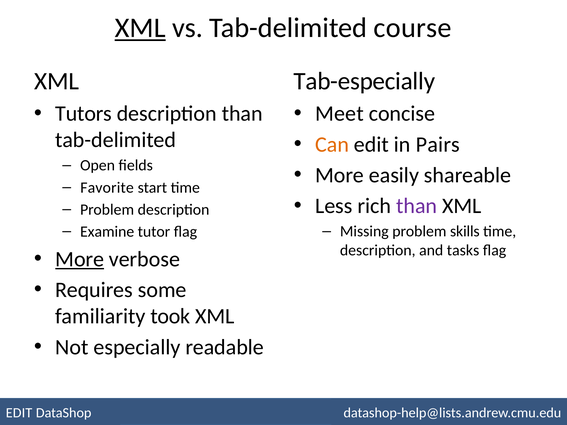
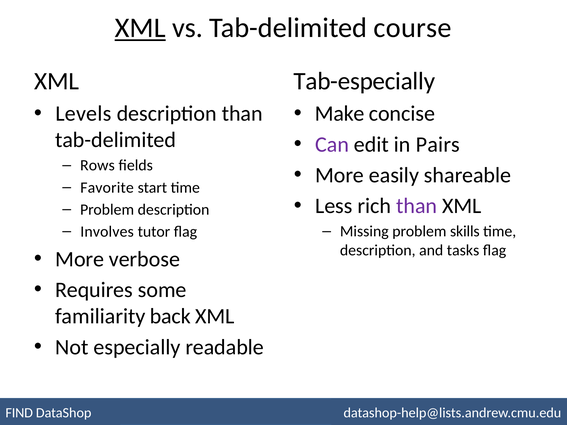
Tutors: Tutors -> Levels (83, 114)
Meet: Meet -> Make (340, 114)
Can colour: orange -> purple (332, 145)
Open: Open -> Rows (97, 166)
Examine: Examine -> Involves (107, 232)
More underline: present -> none (80, 259)
took: took -> back (170, 316)
EDIT: EDIT -> FIND (19, 413)
